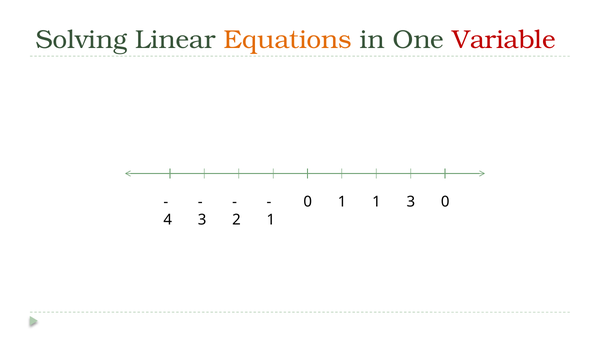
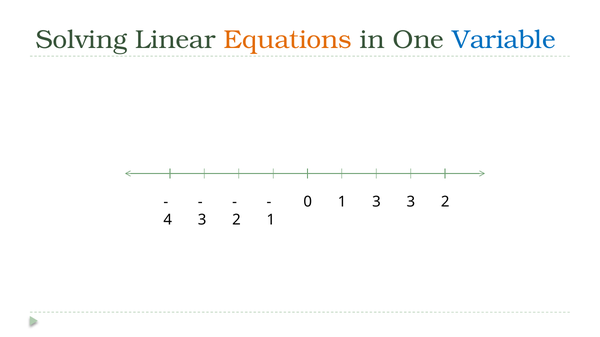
Variable colour: red -> blue (504, 40)
1 1: 1 -> 3 (376, 202)
3 0: 0 -> 2 (445, 202)
